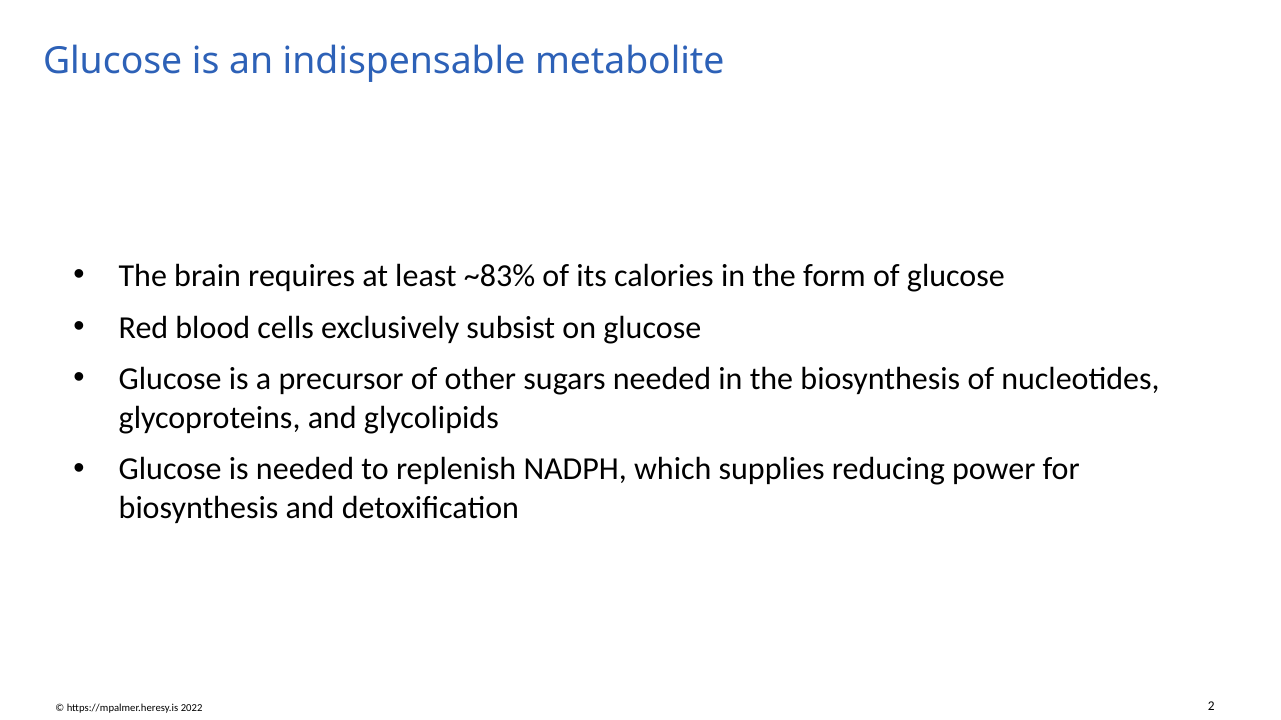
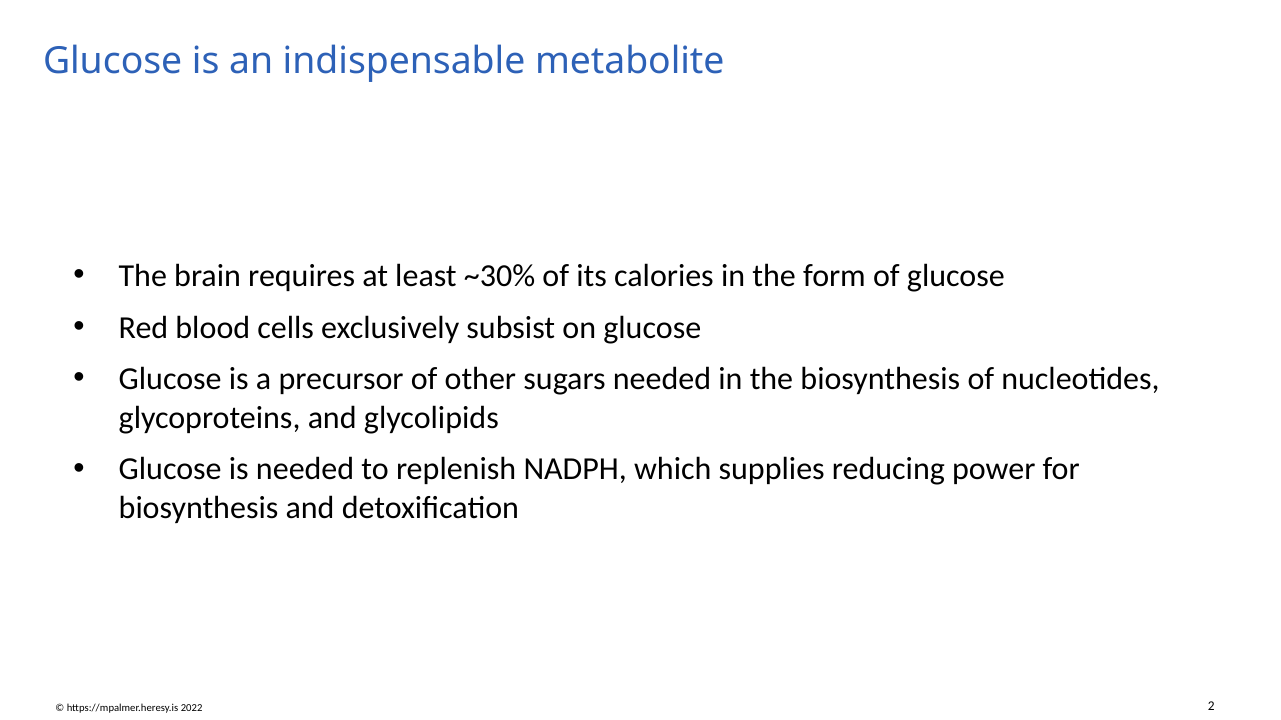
~83%: ~83% -> ~30% (500, 276)
